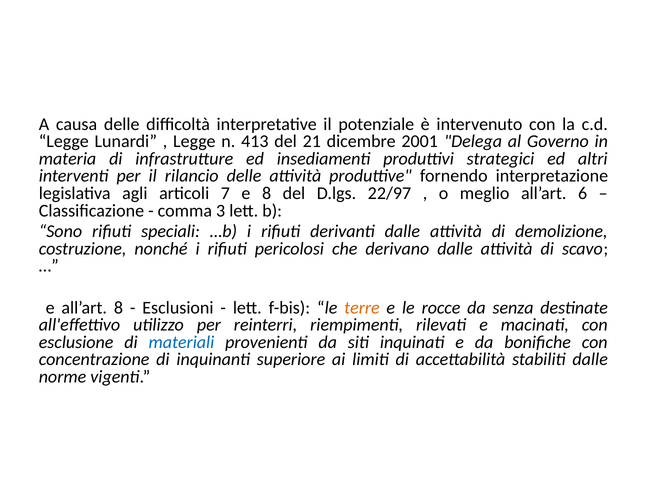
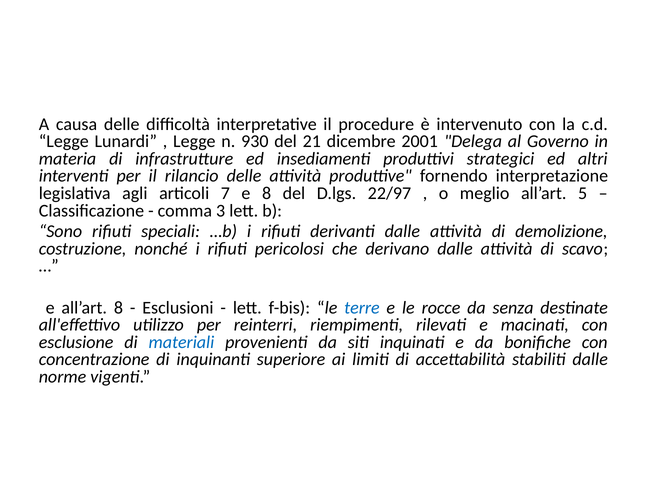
potenziale: potenziale -> procedure (376, 124)
413: 413 -> 930 (255, 142)
6: 6 -> 5 (583, 193)
terre colour: orange -> blue (362, 308)
